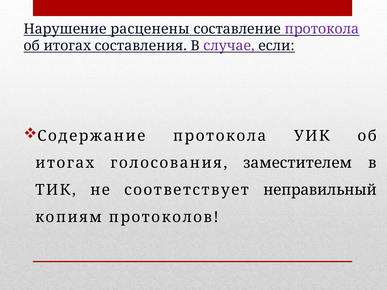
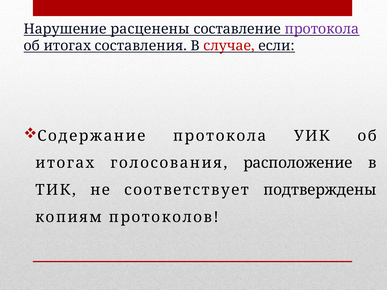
случае colour: purple -> red (229, 46)
заместителем: заместителем -> расположение (298, 163)
неправильный: неправильный -> подтверждены (320, 190)
